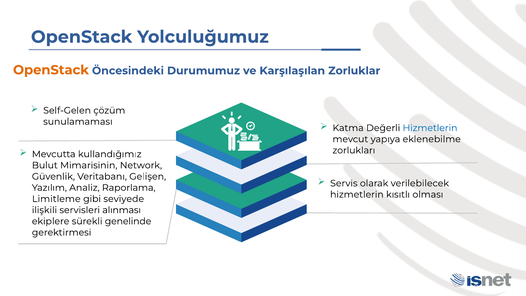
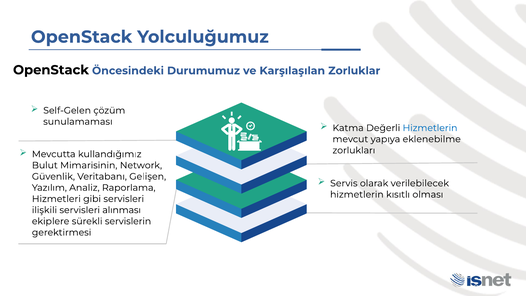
OpenStack colour: orange -> black (51, 70)
Limitleme: Limitleme -> Hizmetleri (56, 199)
gibi seviyede: seviyede -> servisleri (124, 199)
genelinde: genelinde -> servislerin (128, 221)
